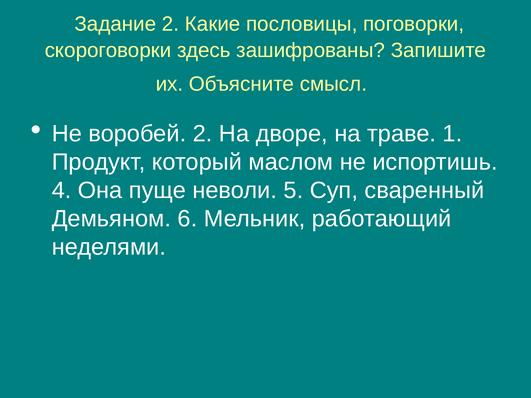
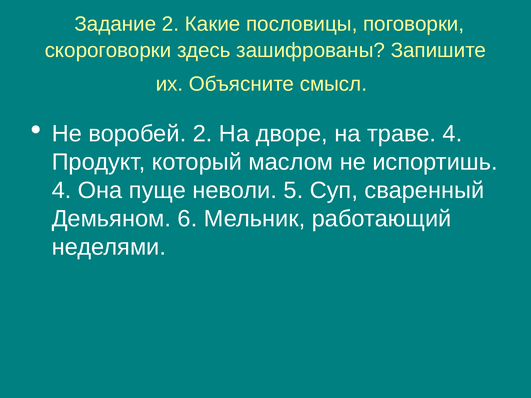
траве 1: 1 -> 4 (452, 134)
